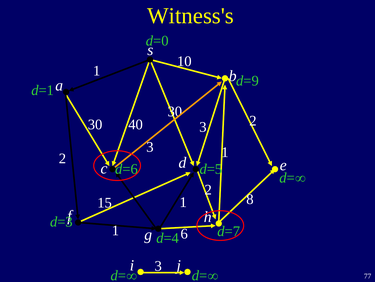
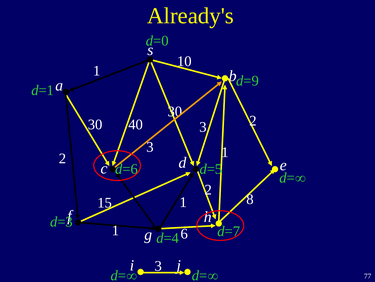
Witness's: Witness's -> Already's (191, 16)
